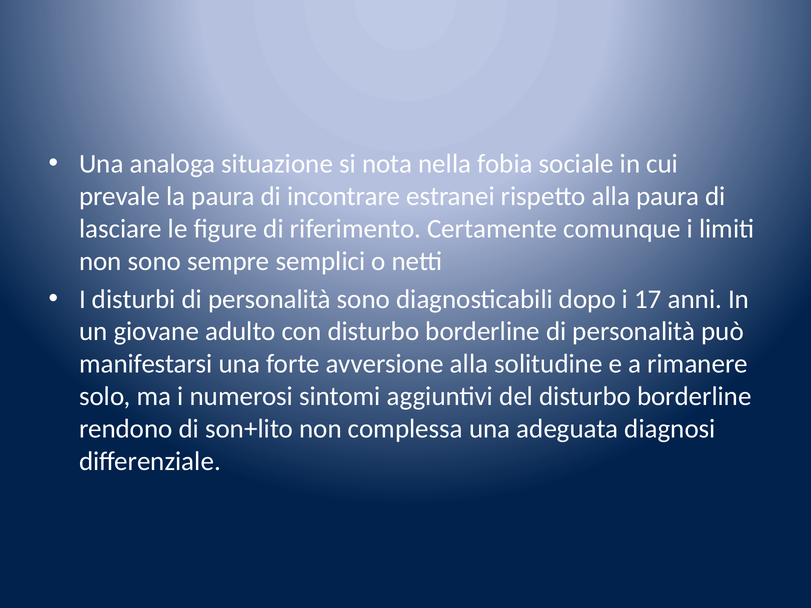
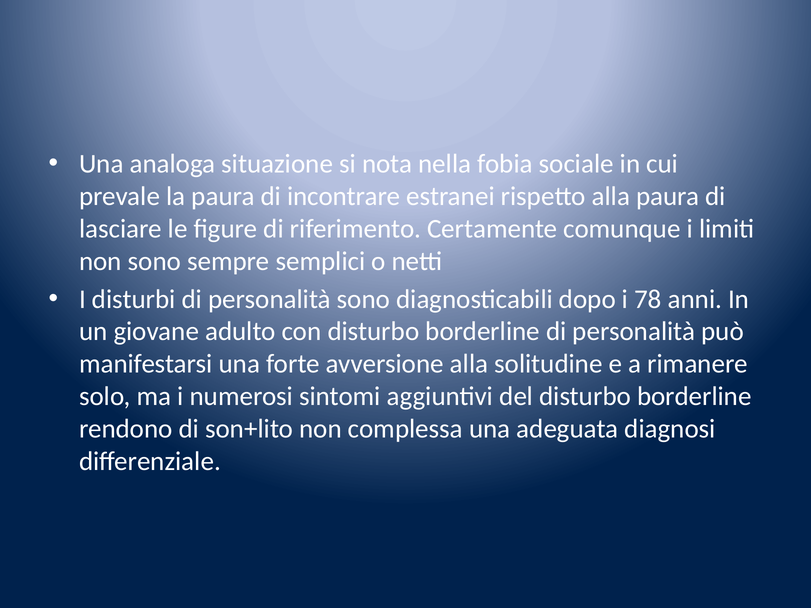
17: 17 -> 78 (648, 299)
